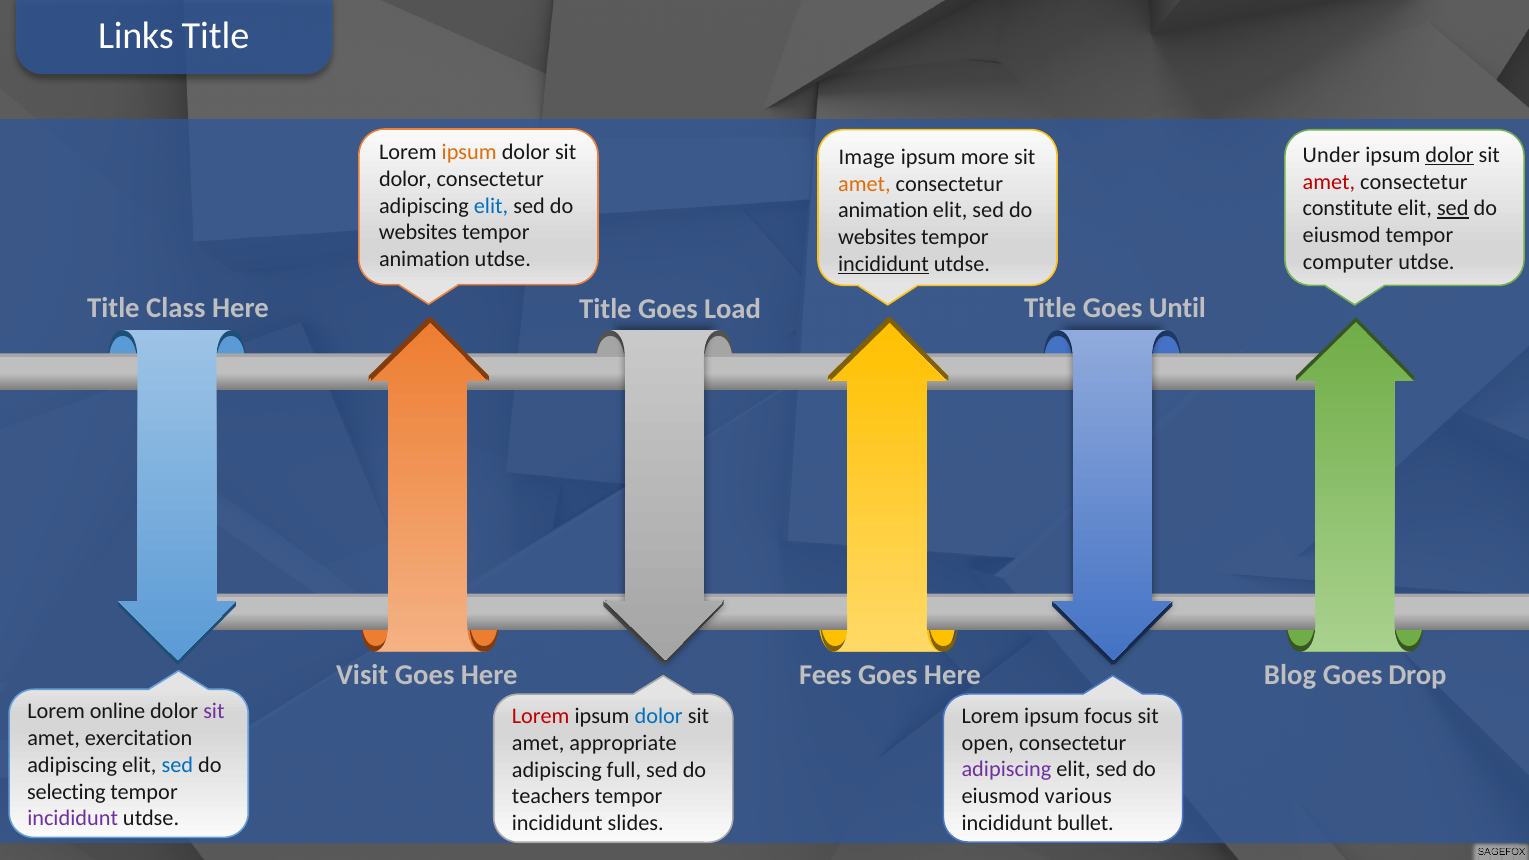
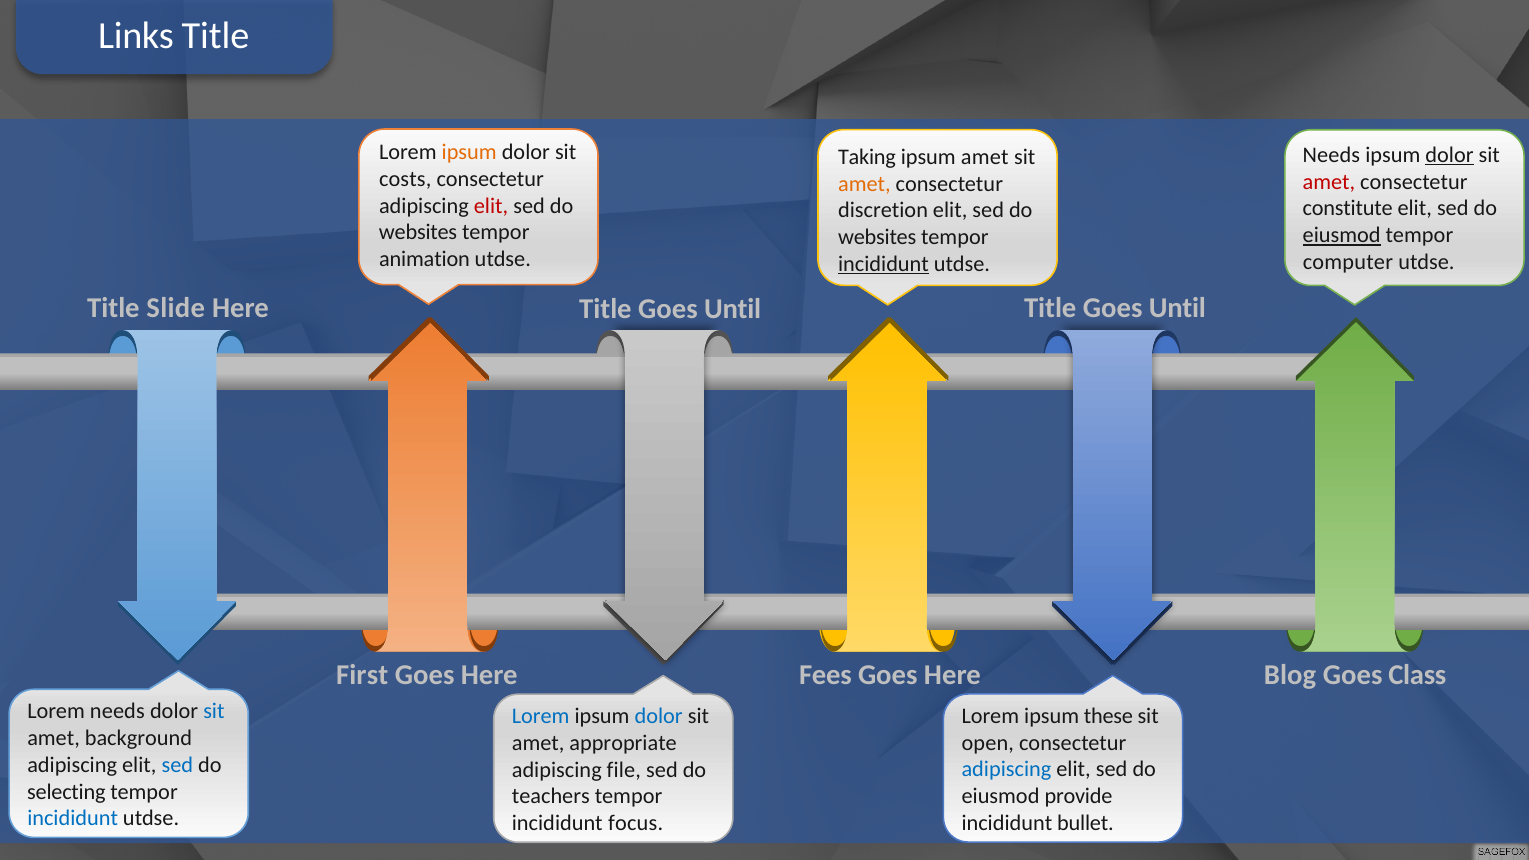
Under: Under -> Needs (1331, 155)
Image: Image -> Taking (867, 157)
ipsum more: more -> amet (985, 157)
dolor: dolor -> costs (405, 179)
elit colour: blue -> red (491, 206)
sed underline: present -> none (1453, 208)
animation: animation -> discretion (883, 210)
eiusmod underline: none -> present (1342, 235)
Class: Class -> Slide (176, 308)
Load: Load -> Until (733, 309)
Drop: Drop -> Class (1417, 675)
Visit: Visit -> First (362, 675)
Lorem online: online -> needs (117, 711)
sit colour: purple -> blue (214, 711)
focus: focus -> these (1108, 716)
Lorem colour: red -> blue (541, 716)
exercitation: exercitation -> background (138, 738)
adipiscing colour: purple -> blue (1006, 770)
full: full -> file (624, 770)
various: various -> provide (1078, 796)
incididunt colour: purple -> blue (73, 818)
slides: slides -> focus (636, 823)
